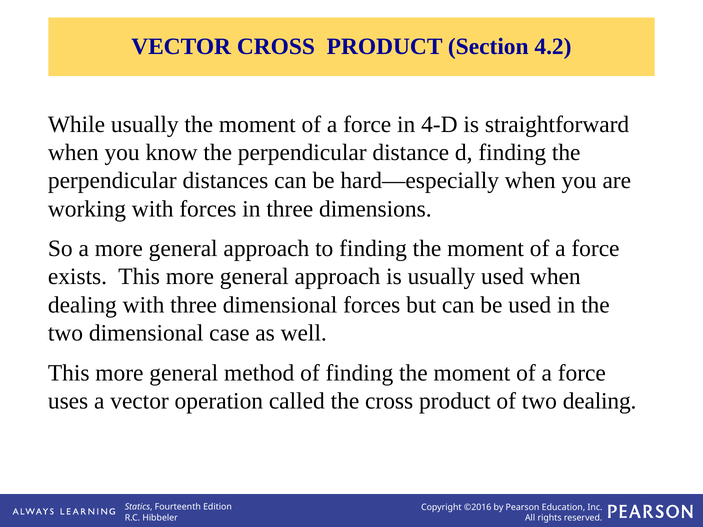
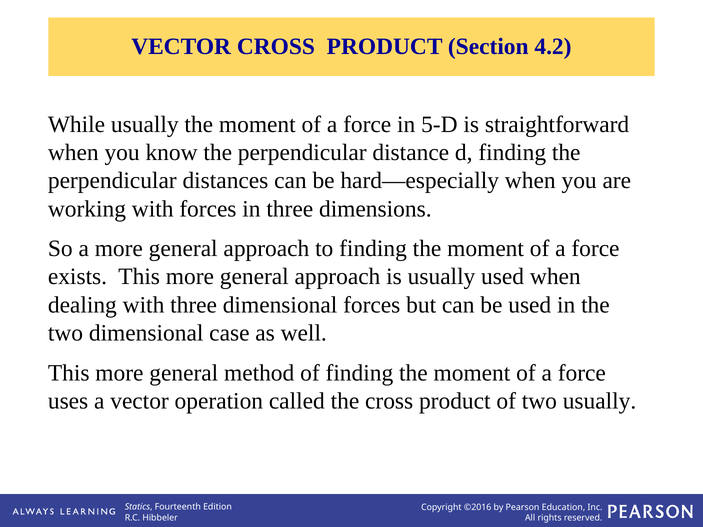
4-D: 4-D -> 5-D (439, 125)
two dealing: dealing -> usually (600, 401)
